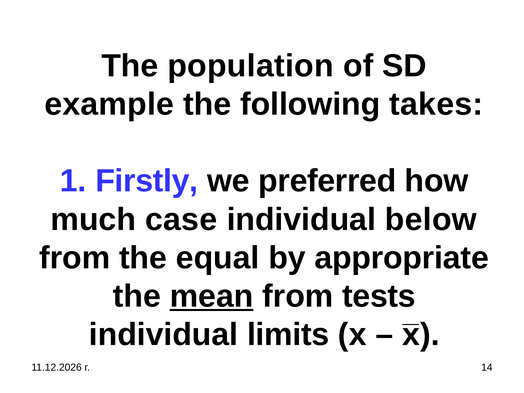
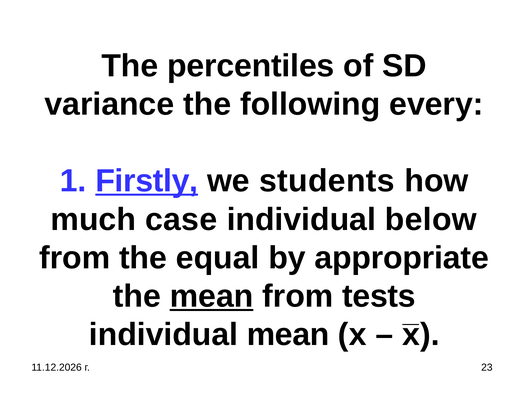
population: population -> percentiles (251, 66)
example: example -> variance (109, 104)
takes: takes -> every (436, 104)
Firstly underline: none -> present (147, 181)
preferred: preferred -> students (327, 181)
individual limits: limits -> mean (288, 335)
14: 14 -> 23 (487, 367)
